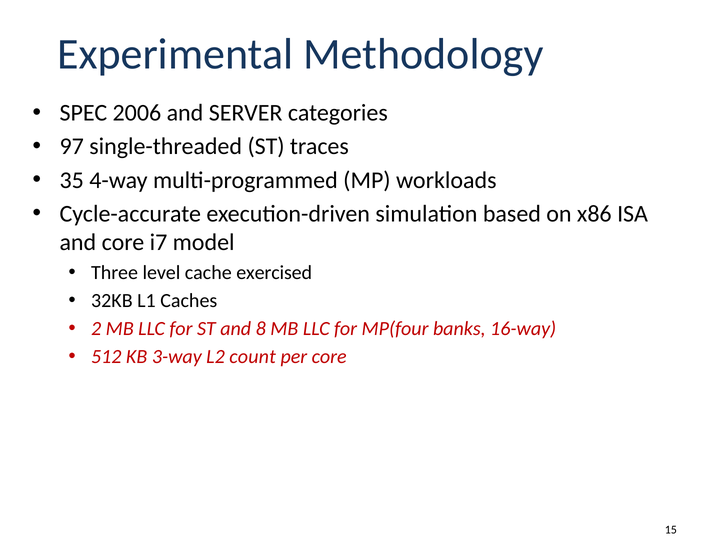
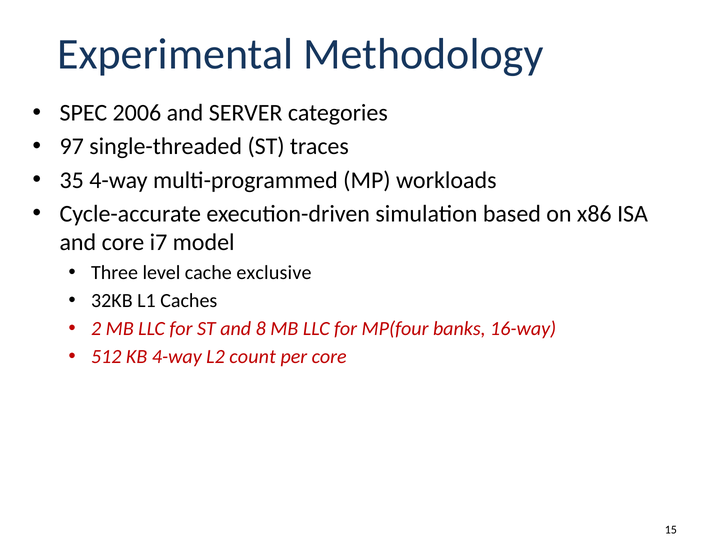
exercised: exercised -> exclusive (274, 273)
KB 3-way: 3-way -> 4-way (177, 357)
